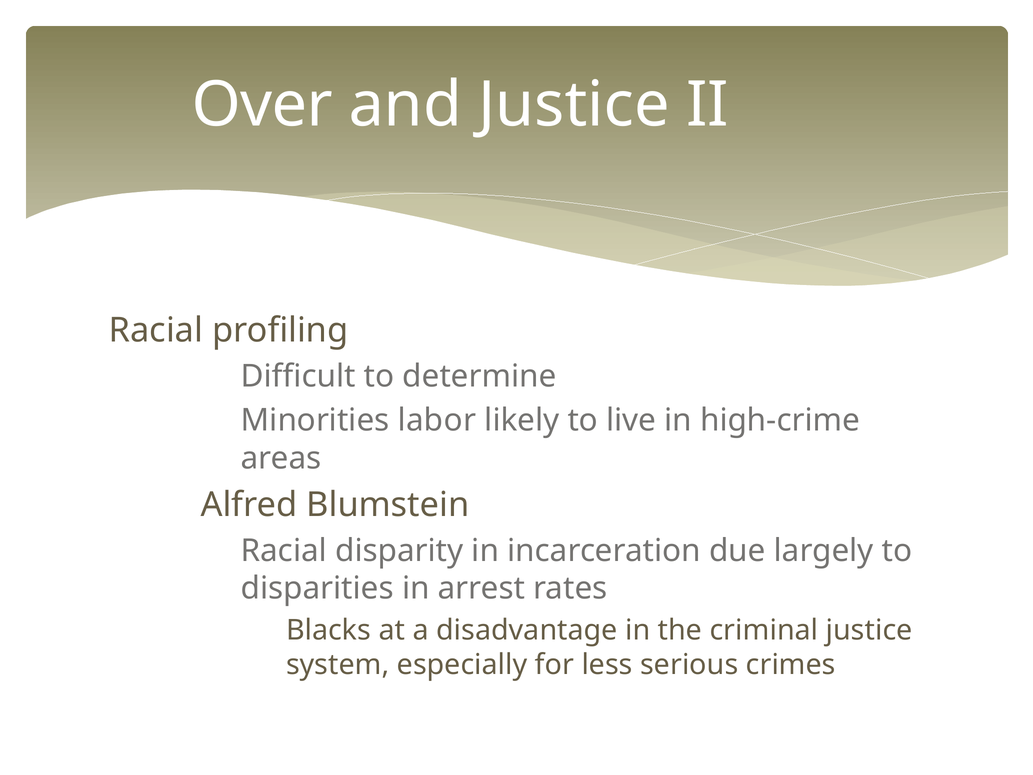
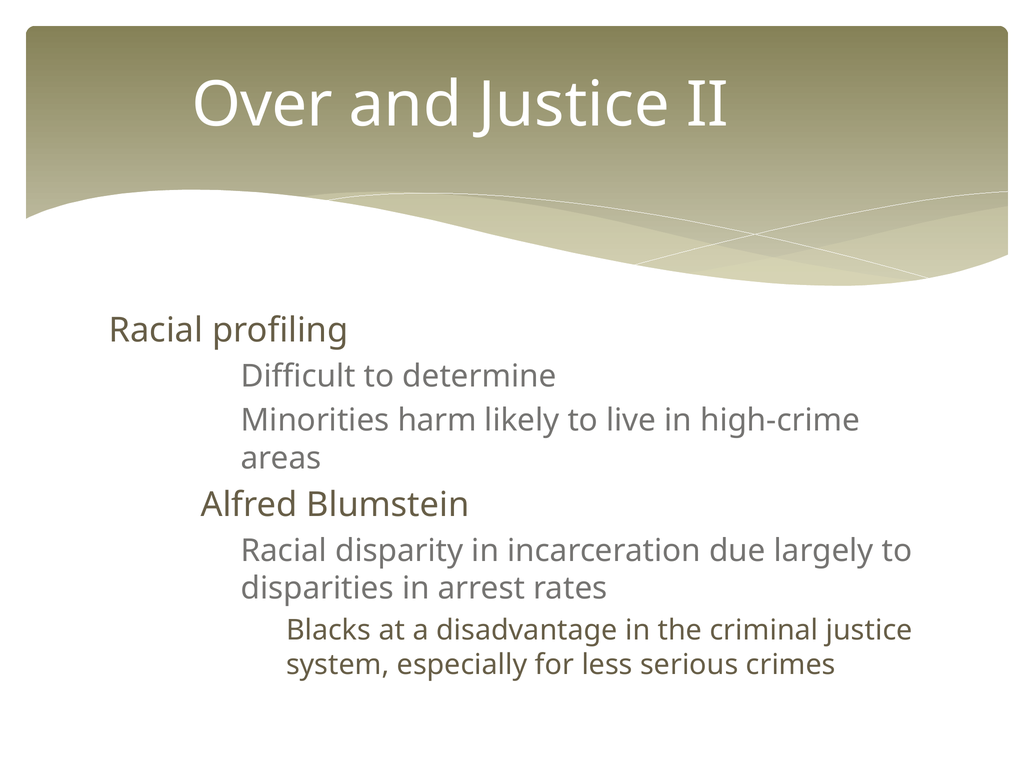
labor: labor -> harm (437, 420)
